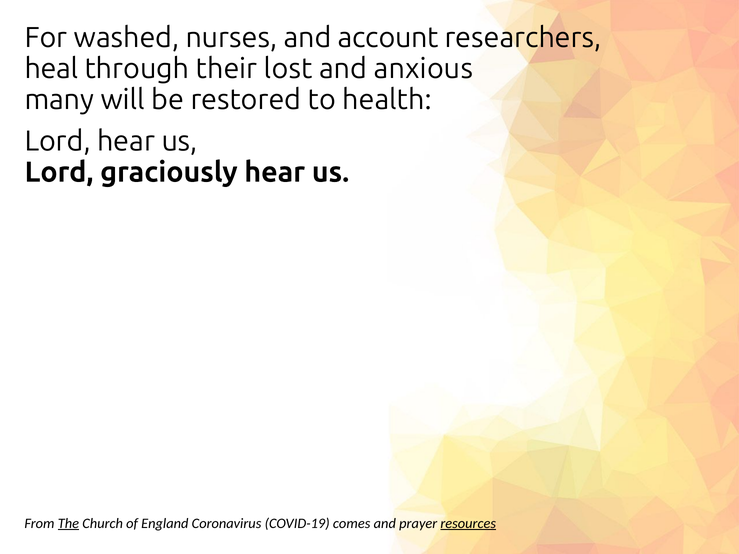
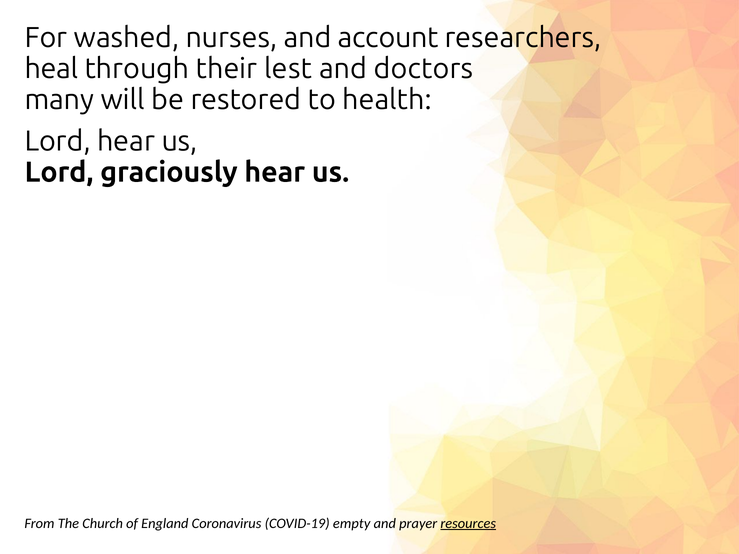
lost: lost -> lest (288, 69)
anxious: anxious -> doctors (423, 69)
The underline: present -> none (68, 524)
comes: comes -> empty (352, 524)
